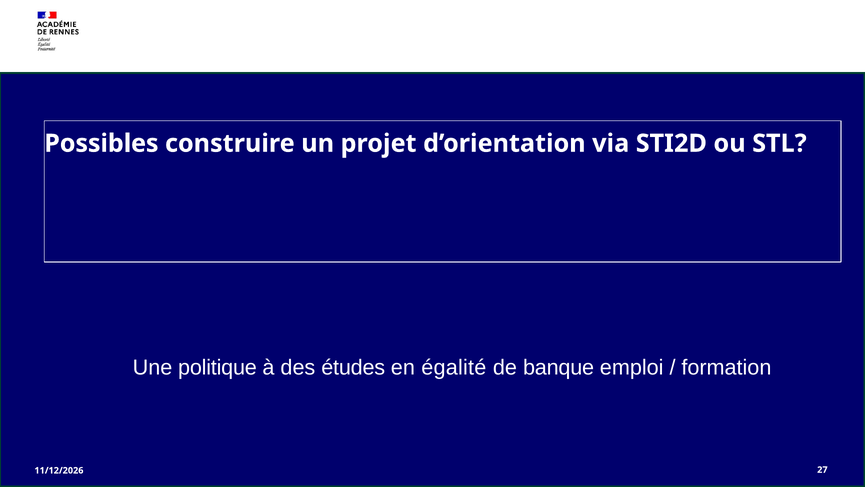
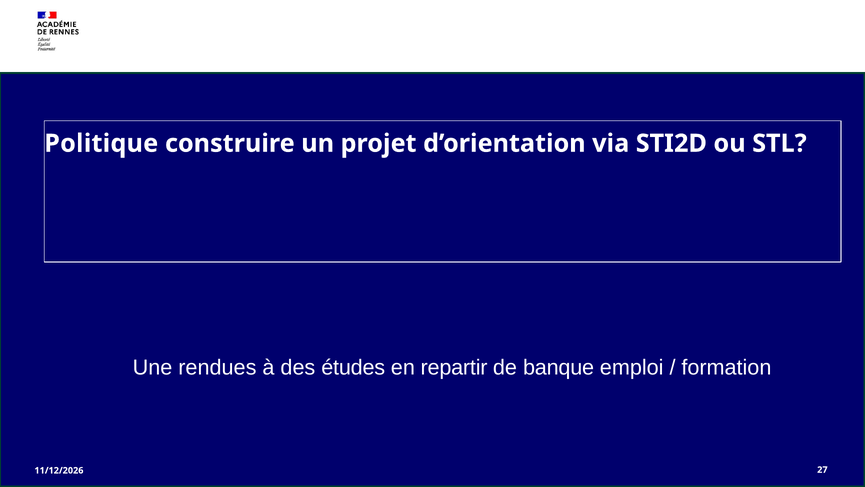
Possibles: Possibles -> Politique (101, 143)
politique: politique -> rendues (217, 367)
égalité: égalité -> repartir (454, 367)
